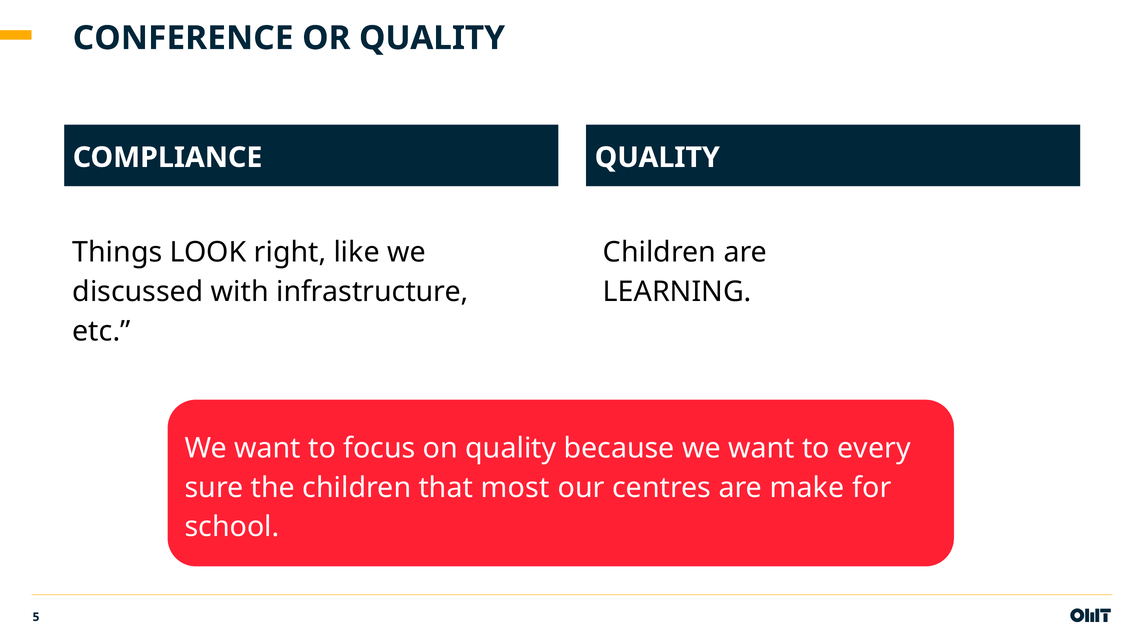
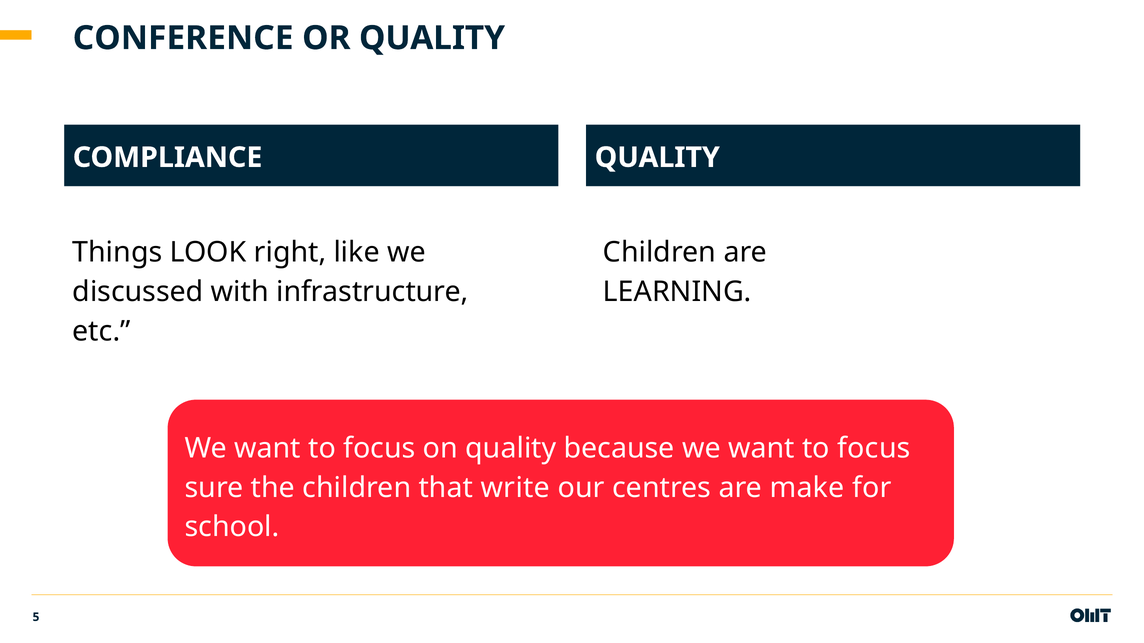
every: every -> focus (874, 449)
most: most -> write (515, 488)
